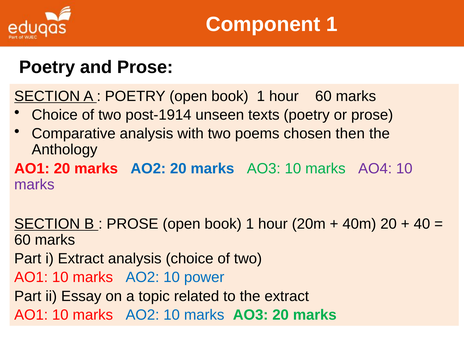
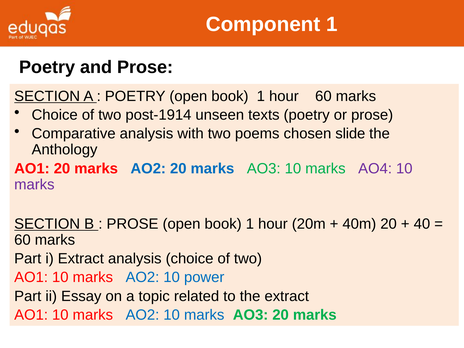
then: then -> slide (350, 134)
